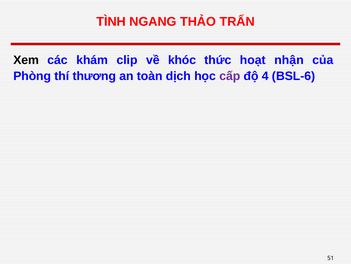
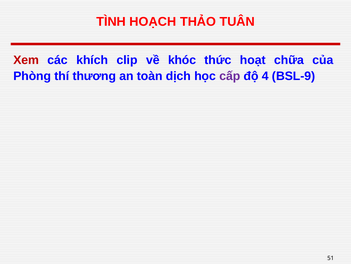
NGANG: NGANG -> HOẠCH (153, 22)
TRẤN: TRẤN -> TUÂN (237, 22)
Xem colour: black -> red (26, 60)
khám: khám -> khích (92, 60)
nhận: nhận -> chữa (289, 60)
BSL-6: BSL-6 -> BSL-9 (294, 76)
